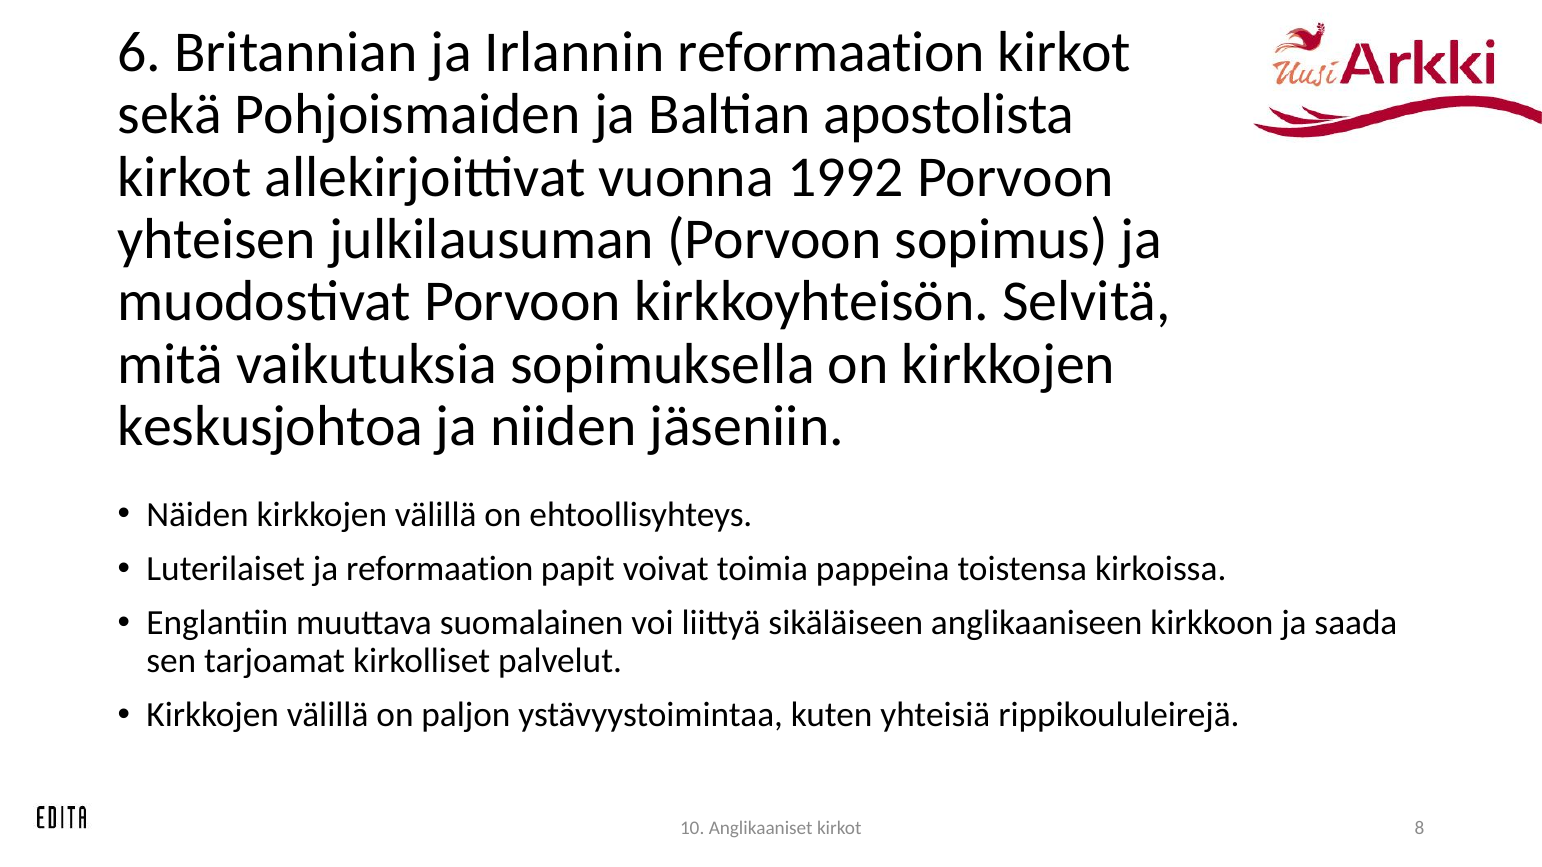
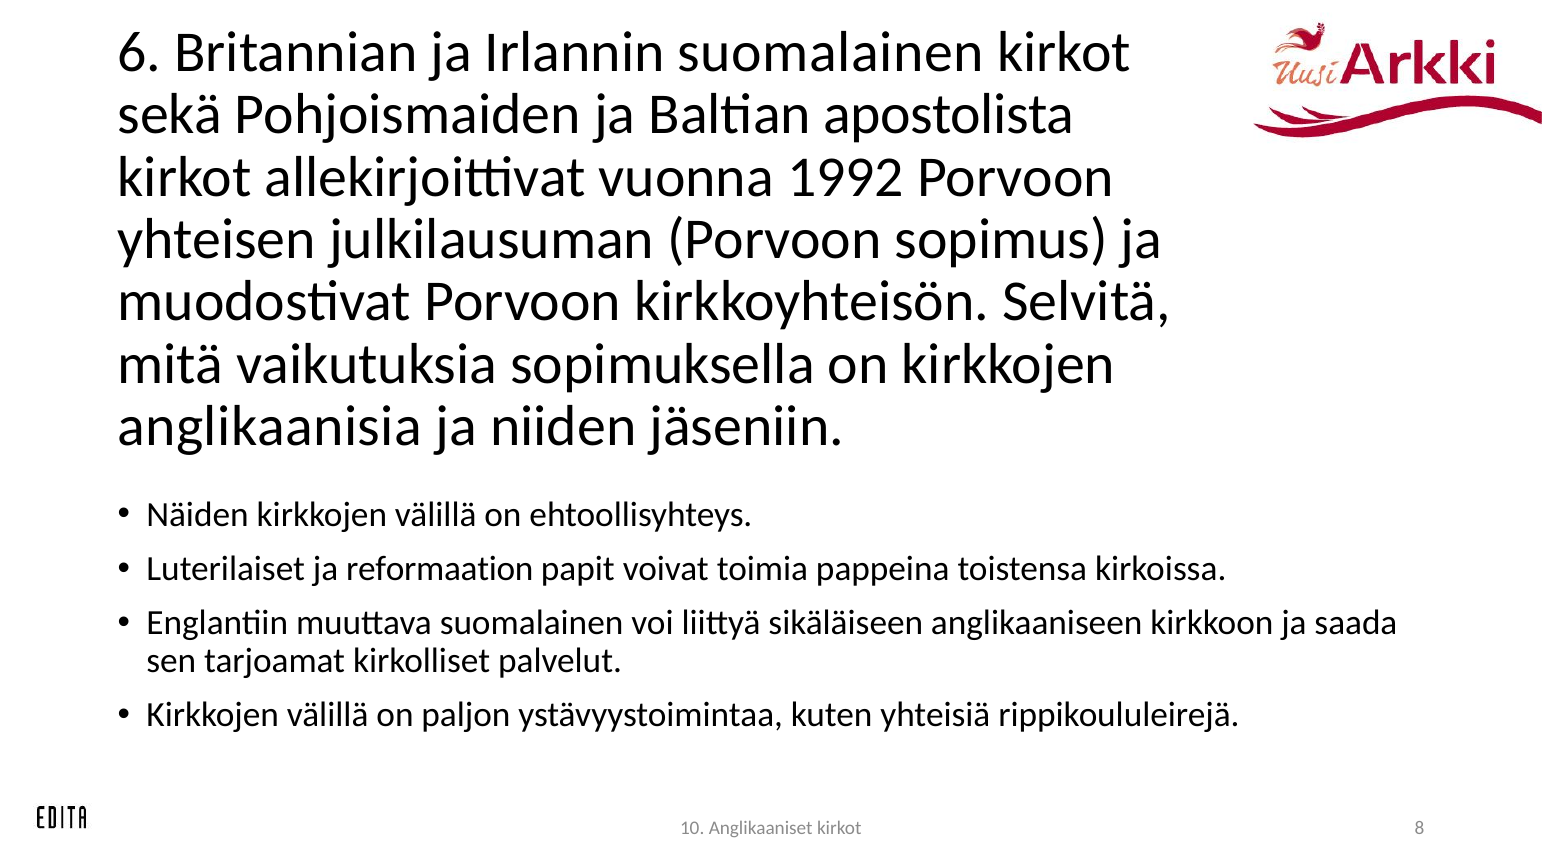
Irlannin reformaation: reformaation -> suomalainen (831, 52)
keskusjohtoa: keskusjohtoa -> anglikaanisia (270, 427)
